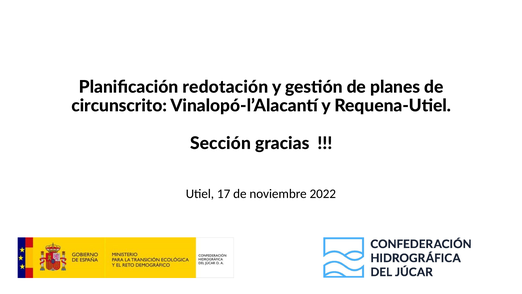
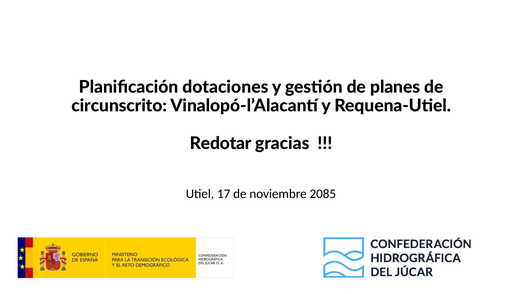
redotación: redotación -> dotaciones (225, 87)
Sección: Sección -> Redotar (221, 143)
2022: 2022 -> 2085 (323, 194)
